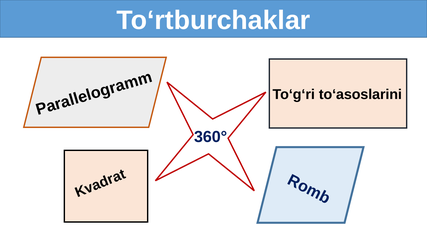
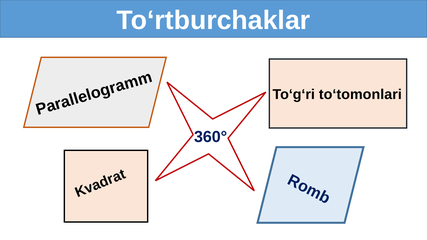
to‘asoslarini: to‘asoslarini -> to‘tomonlari (360, 95)
